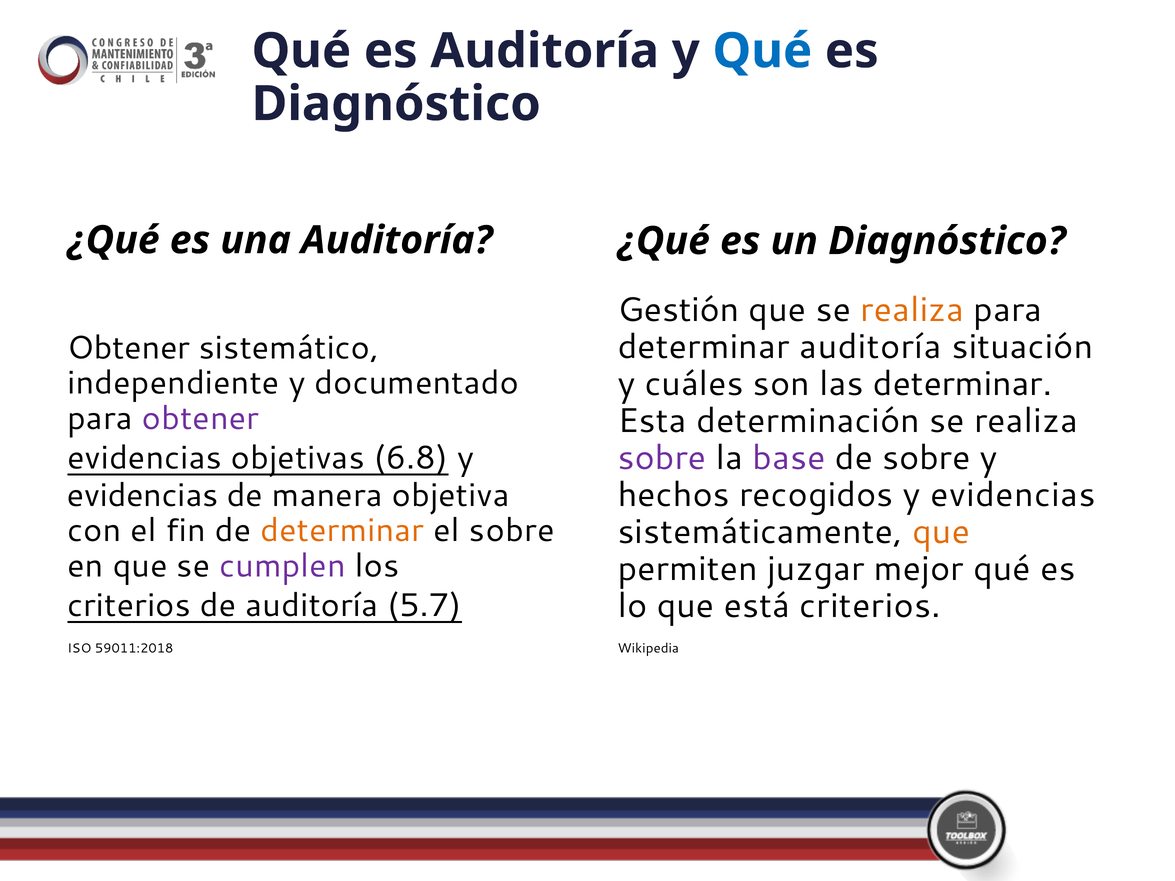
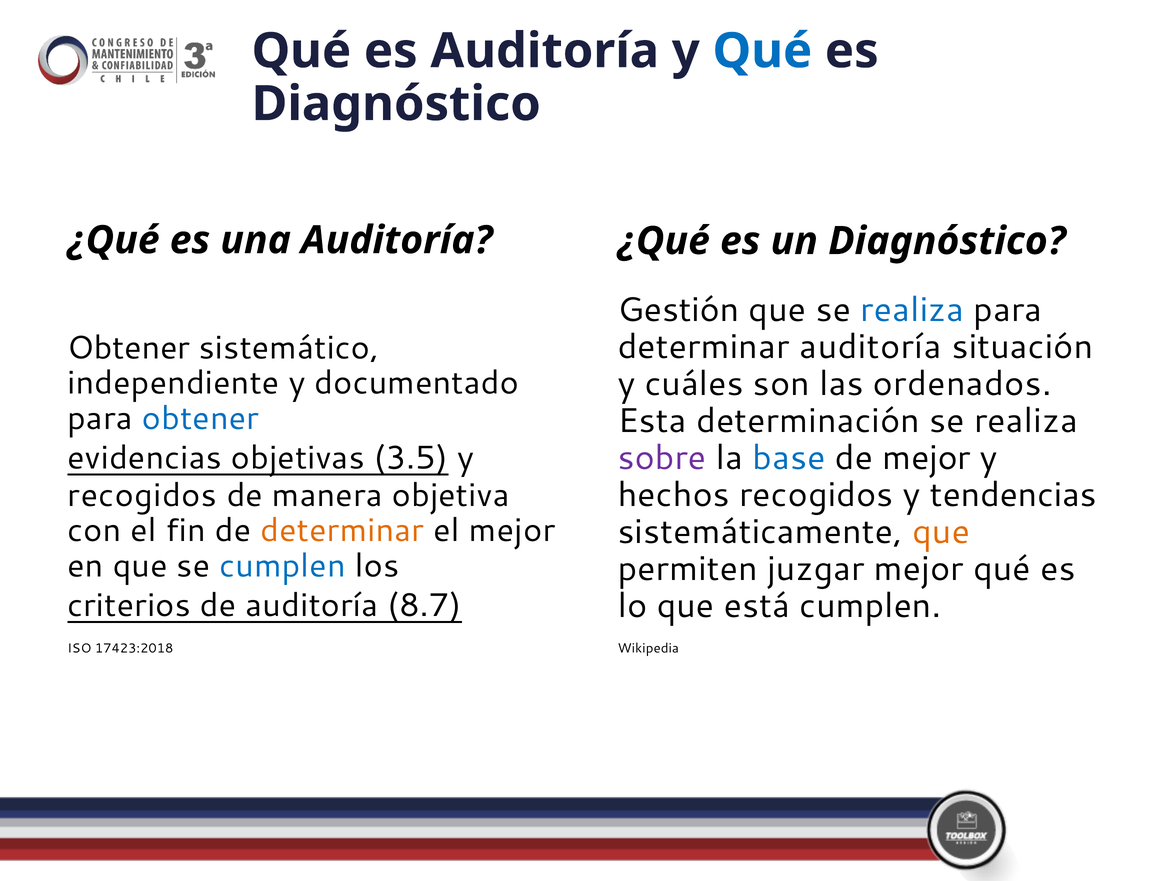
realiza colour: orange -> blue (912, 310)
las determinar: determinar -> ordenados (962, 384)
obtener colour: purple -> blue (201, 418)
base colour: purple -> blue (789, 458)
de sobre: sobre -> mejor (927, 458)
6.8: 6.8 -> 3.5 (411, 458)
recogidos y evidencias: evidencias -> tendencias (1013, 495)
evidencias: evidencias -> recogidos (142, 495)
el sobre: sobre -> mejor (512, 531)
cumplen colour: purple -> blue (283, 566)
5.7: 5.7 -> 8.7 (424, 606)
está criterios: criterios -> cumplen (870, 606)
59011:2018: 59011:2018 -> 17423:2018 (134, 649)
